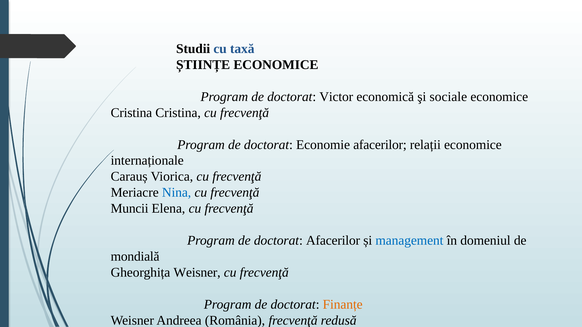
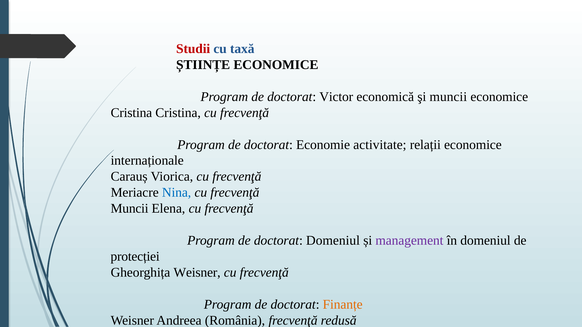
Studii colour: black -> red (193, 49)
şi sociale: sociale -> muncii (448, 97)
Economie afacerilor: afacerilor -> activitate (380, 145)
doctorat Afacerilor: Afacerilor -> Domeniul (333, 241)
management colour: blue -> purple (409, 241)
mondială: mondială -> protecției (135, 257)
